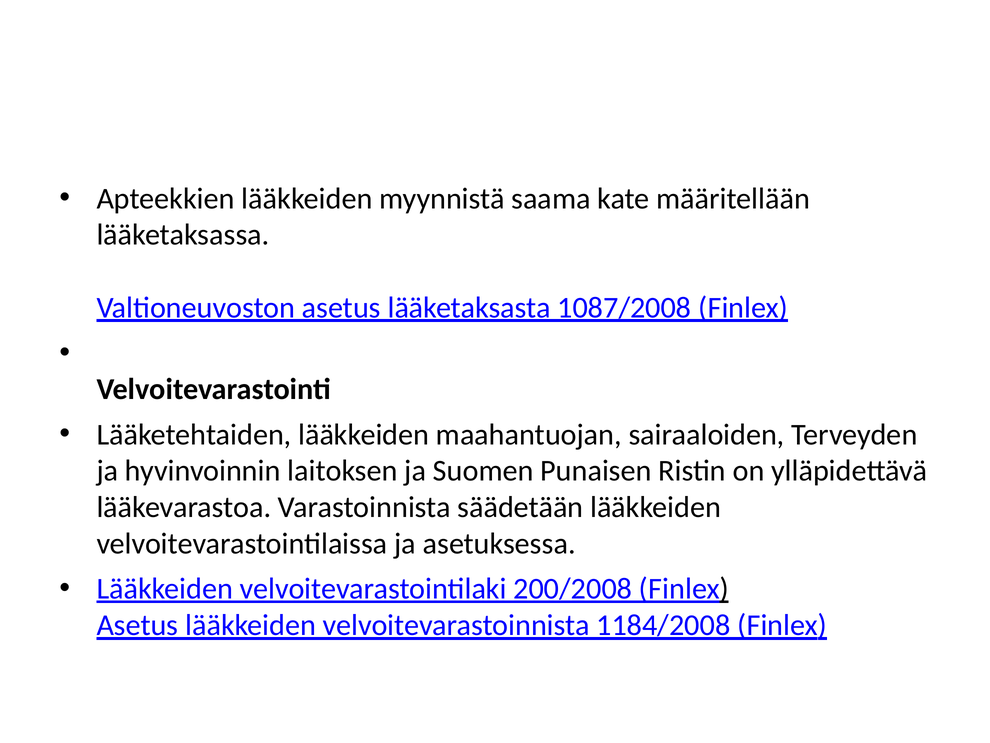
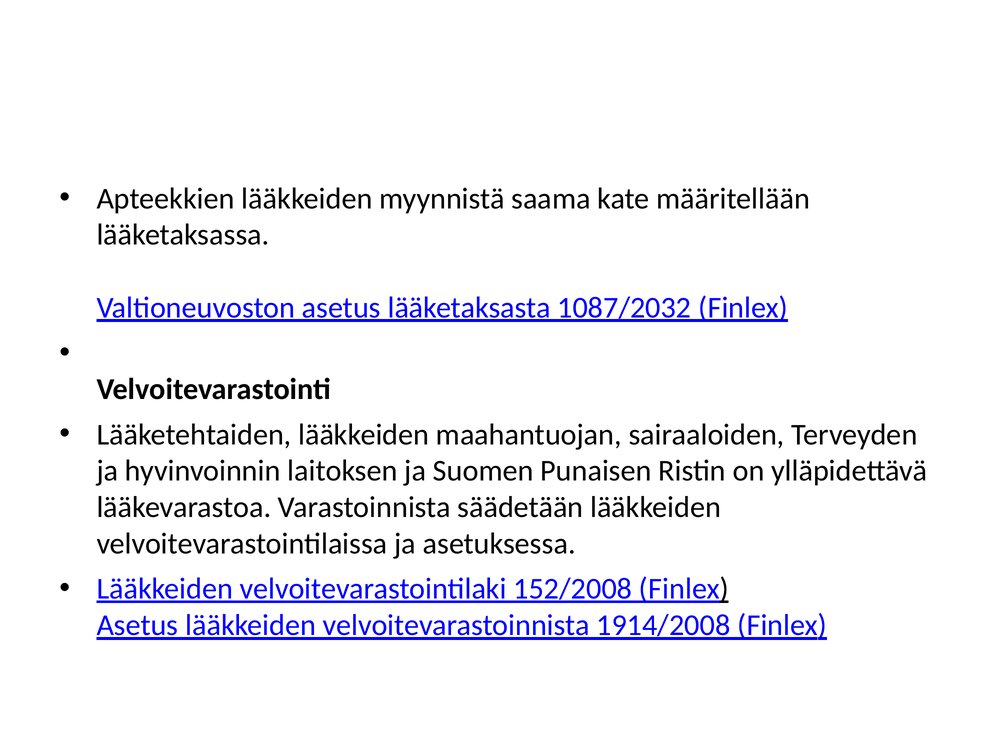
1087/2008: 1087/2008 -> 1087/2032 (624, 307)
200/2008: 200/2008 -> 152/2008 (573, 588)
1184/2008: 1184/2008 -> 1914/2008 (663, 625)
